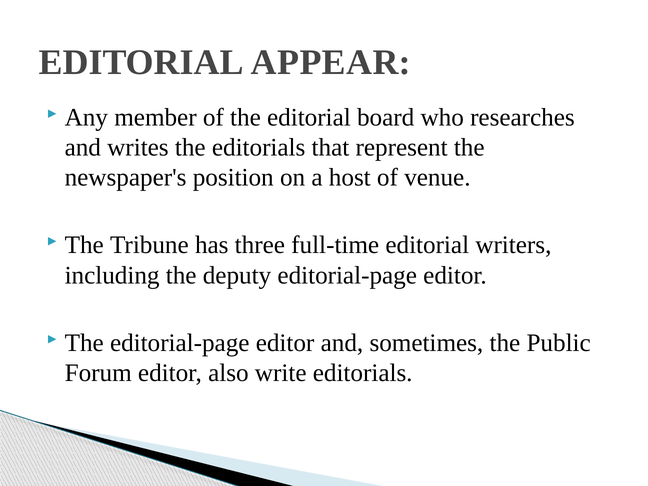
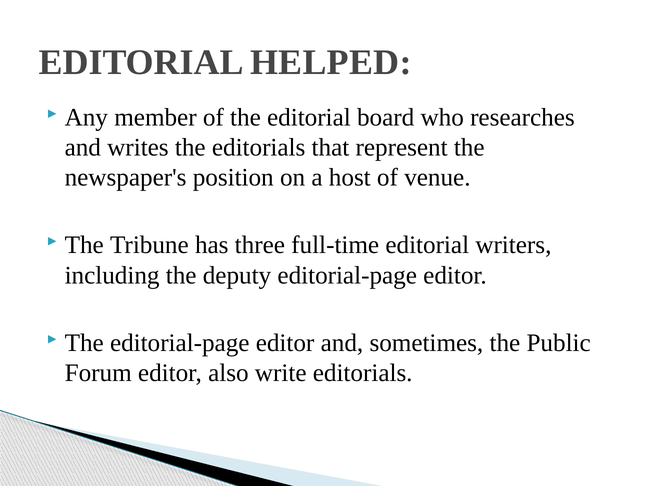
APPEAR: APPEAR -> HELPED (331, 62)
